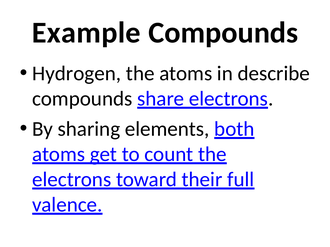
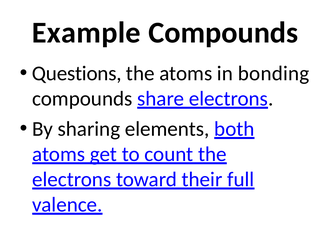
Hydrogen: Hydrogen -> Questions (77, 74)
describe: describe -> bonding (274, 74)
